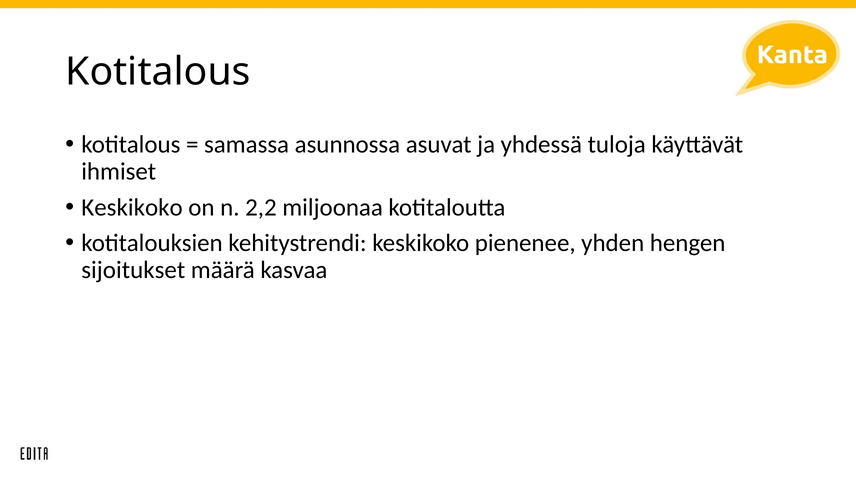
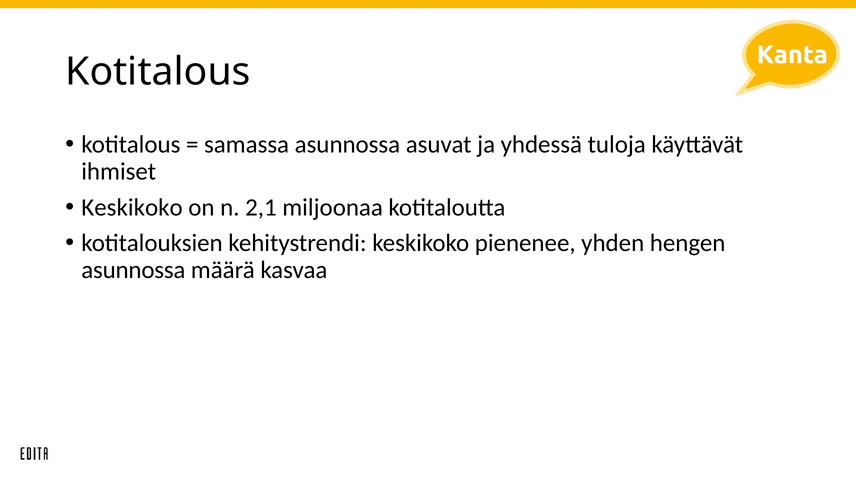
2,2: 2,2 -> 2,1 (261, 208)
sijoitukset: sijoitukset -> asunnossa (133, 270)
